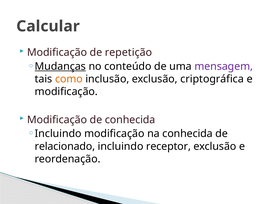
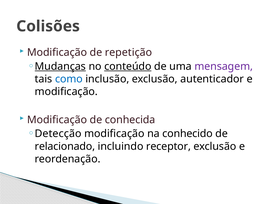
Calcular: Calcular -> Colisões (48, 26)
conteúdo underline: none -> present (128, 66)
como colour: orange -> blue (69, 79)
criptográfica: criptográfica -> autenticador (212, 79)
Incluindo: Incluindo -> Detecção (58, 134)
na conhecida: conhecida -> conhecido (188, 134)
